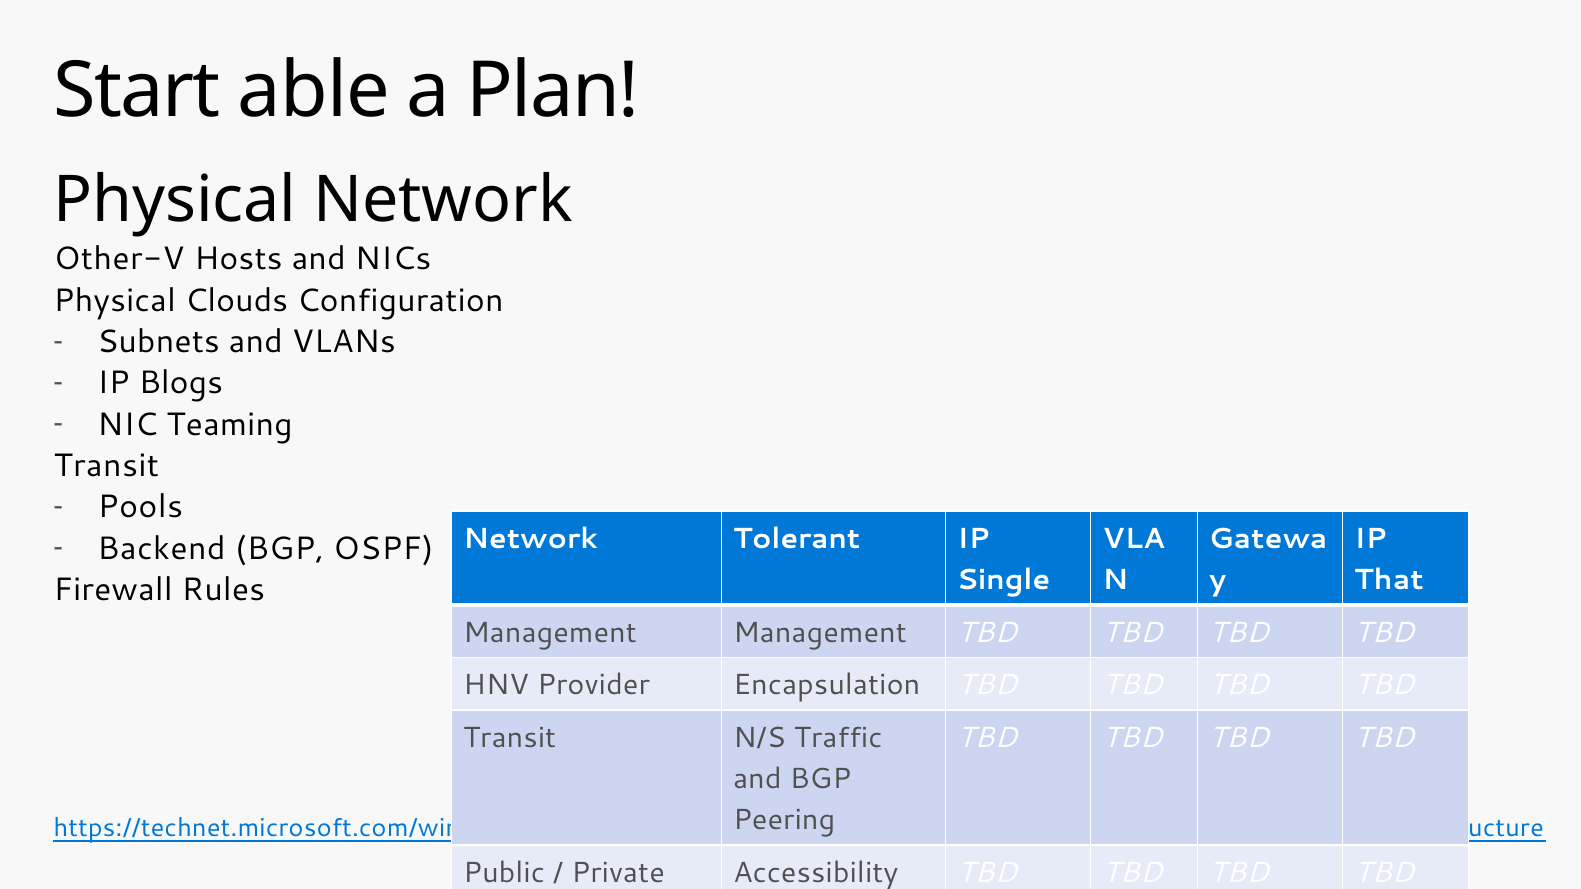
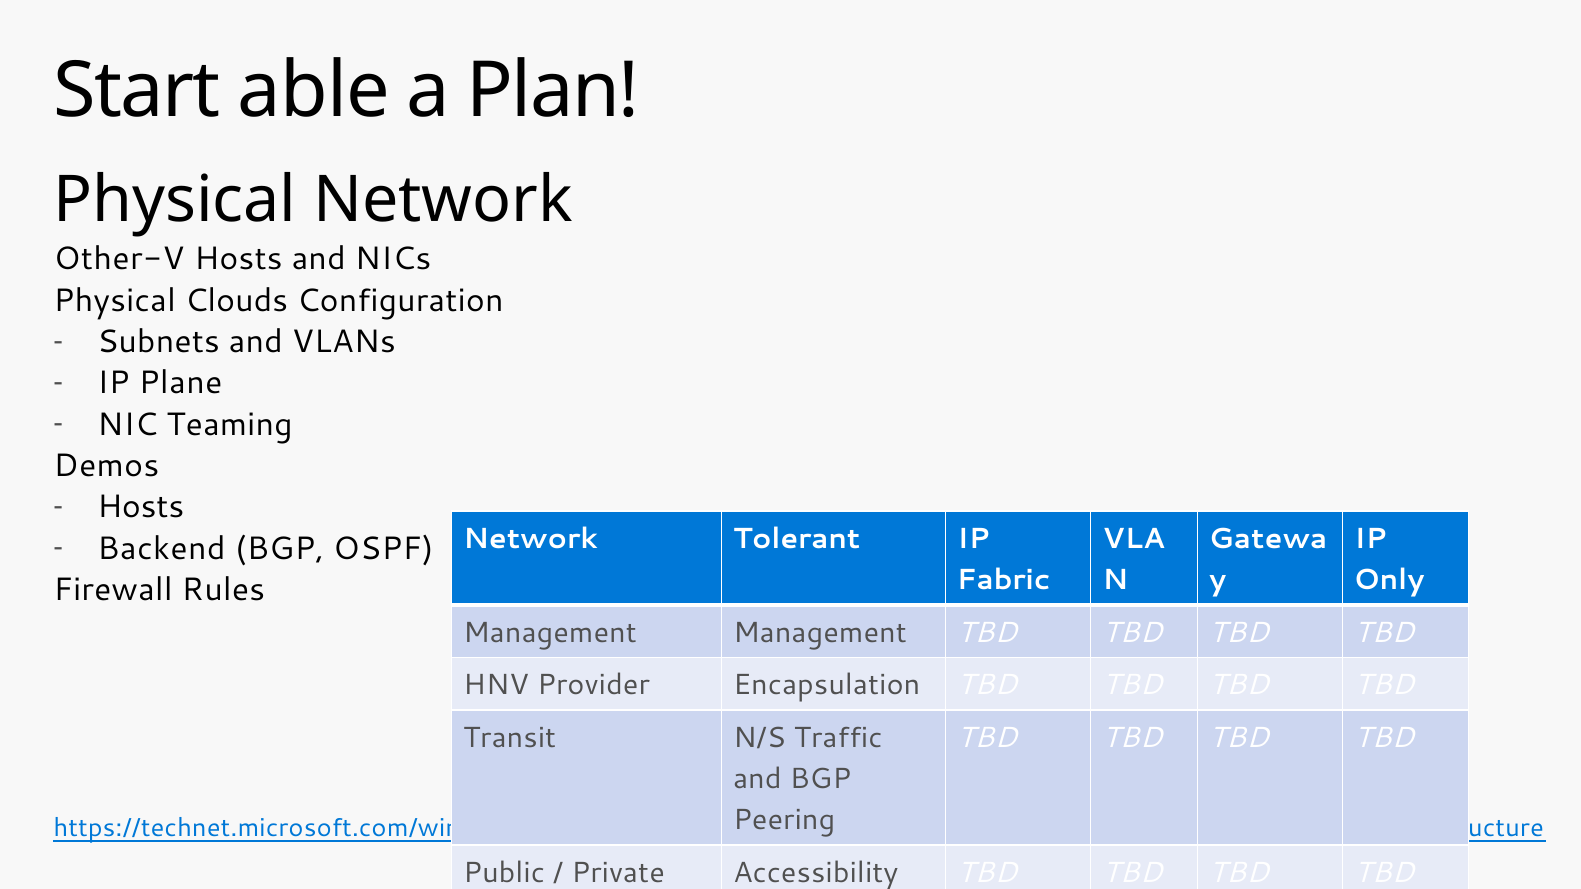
Blogs: Blogs -> Plane (181, 383)
Transit: Transit -> Demos (106, 466)
Pools: Pools -> Hosts (141, 507)
Single: Single -> Fabric (1003, 580)
That: That -> Only (1389, 580)
